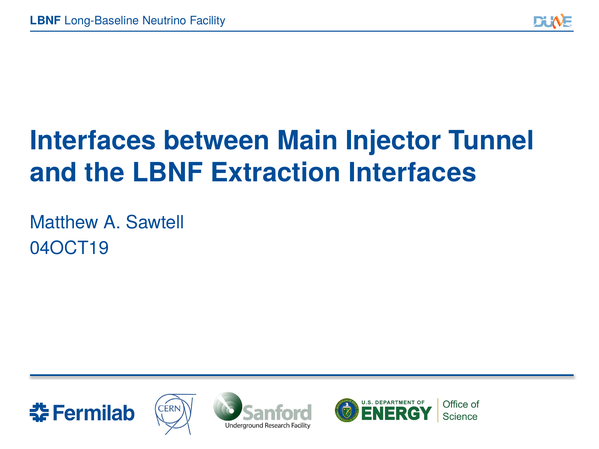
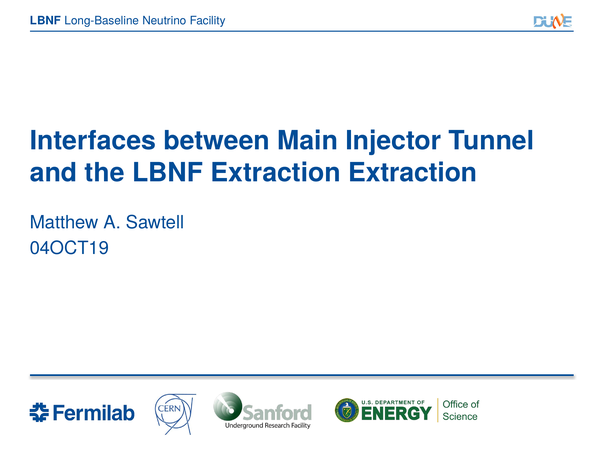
Extraction Interfaces: Interfaces -> Extraction (413, 173)
